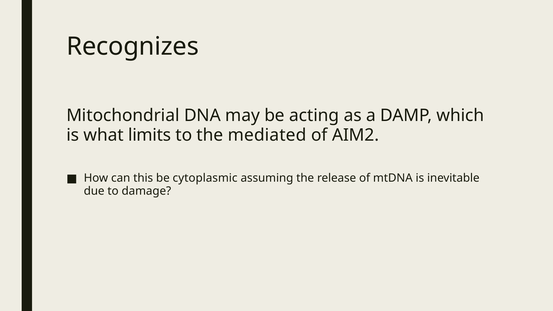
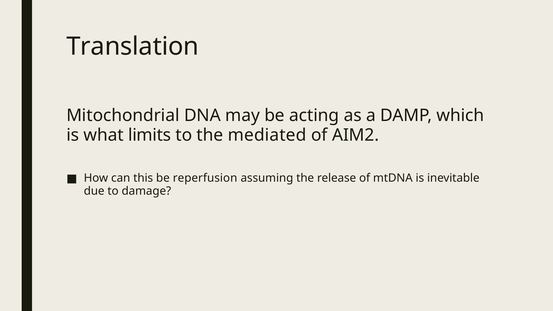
Recognizes: Recognizes -> Translation (133, 46)
cytoplasmic: cytoplasmic -> reperfusion (205, 178)
